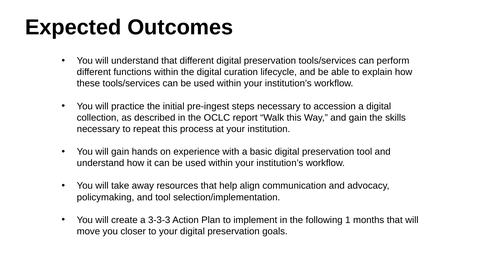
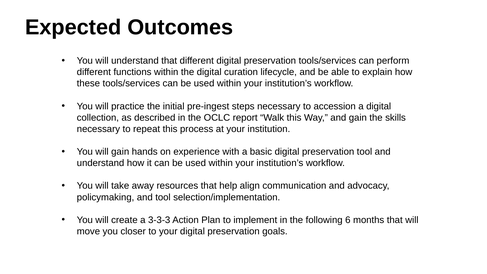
1: 1 -> 6 (348, 220)
